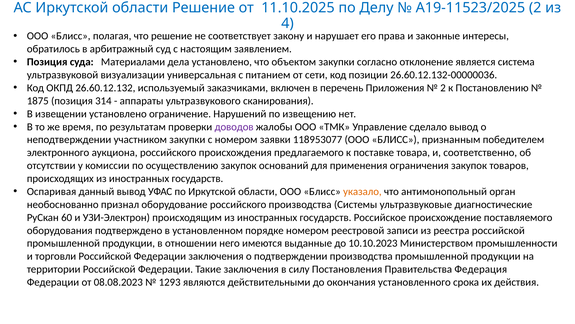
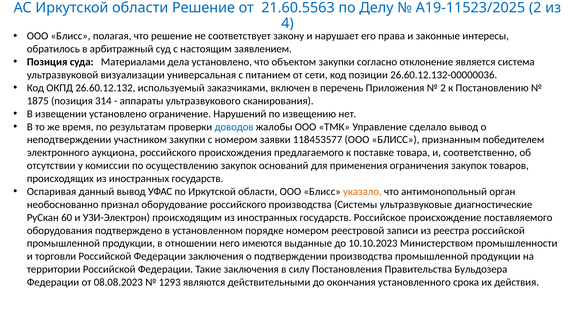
11.10.2025: 11.10.2025 -> 21.60.5563 (298, 8)
доводов colour: purple -> blue (234, 127)
118953077: 118953077 -> 118453577 (318, 140)
Федерация: Федерация -> Бульдозера (481, 269)
